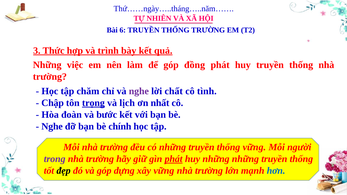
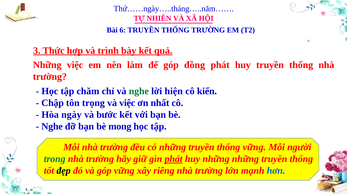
nghe colour: purple -> green (139, 91)
chất: chất -> hiện (174, 91)
tình: tình -> kiến (207, 91)
trọng underline: present -> none (93, 103)
và lịch: lịch -> việc (127, 103)
đoàn: đoàn -> ngày (71, 115)
chính: chính -> mong (120, 126)
trong colour: purple -> green (55, 159)
góp dựng: dựng -> vững (124, 171)
xây vững: vững -> riêng (164, 171)
